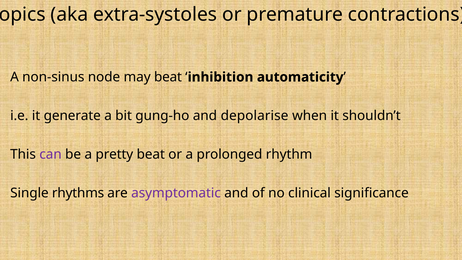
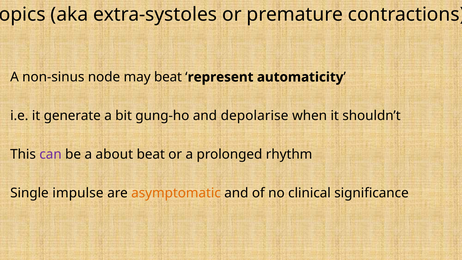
inhibition: inhibition -> represent (221, 77)
pretty: pretty -> about (114, 154)
rhythms: rhythms -> impulse (78, 193)
asymptomatic colour: purple -> orange (176, 193)
